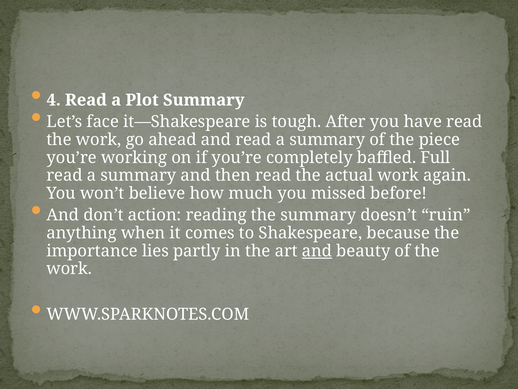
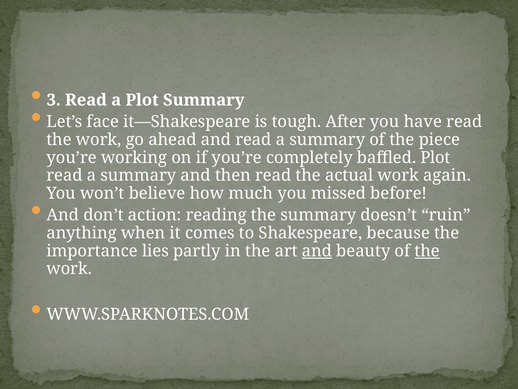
4: 4 -> 3 (54, 100)
baffled Full: Full -> Plot (435, 157)
the underline: none -> present (427, 251)
